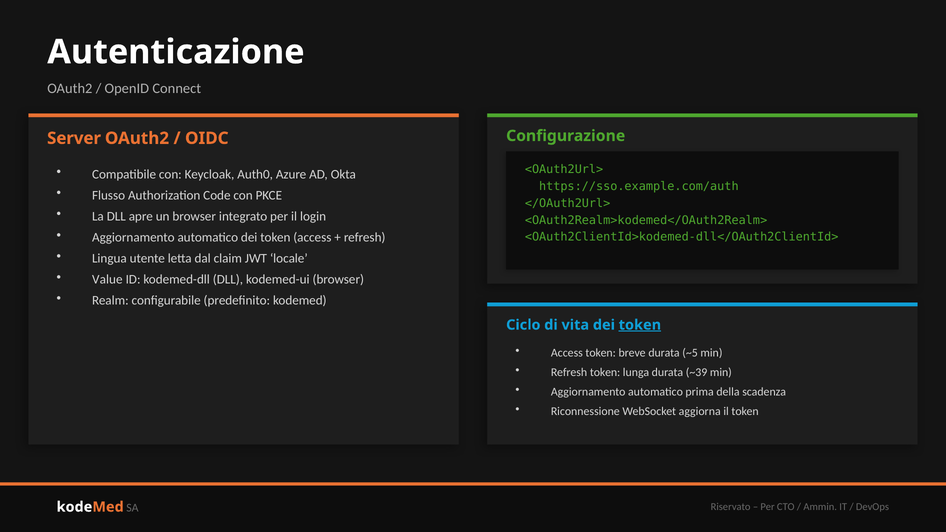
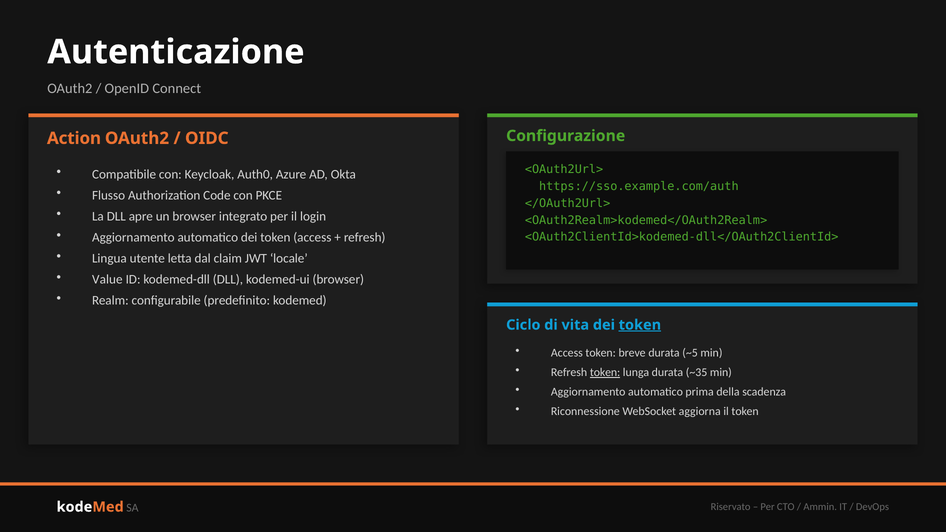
Server: Server -> Action (74, 138)
token underline: none -> present (605, 373)
~39: ~39 -> ~35 (697, 373)
